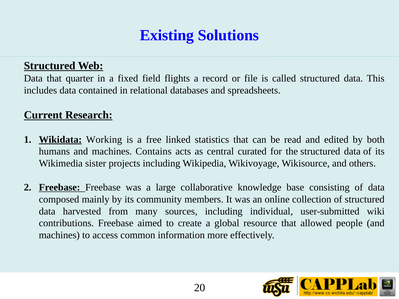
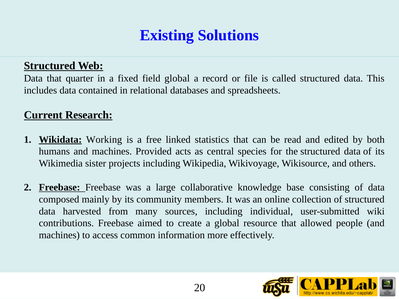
field flights: flights -> global (177, 78)
Contains: Contains -> Provided (154, 152)
curated: curated -> species (252, 152)
